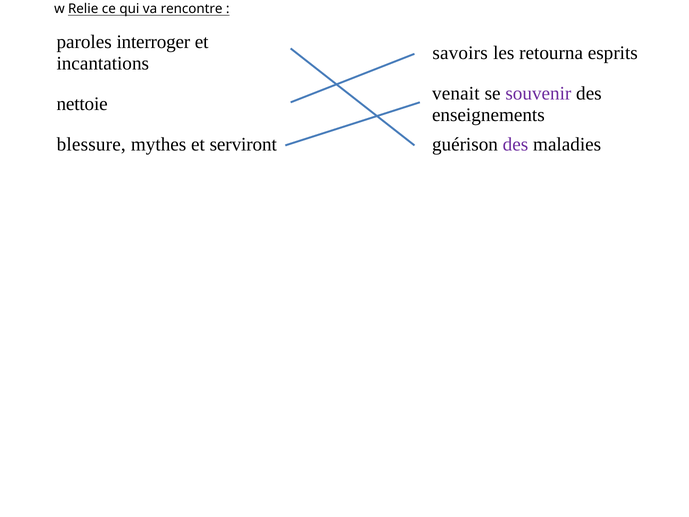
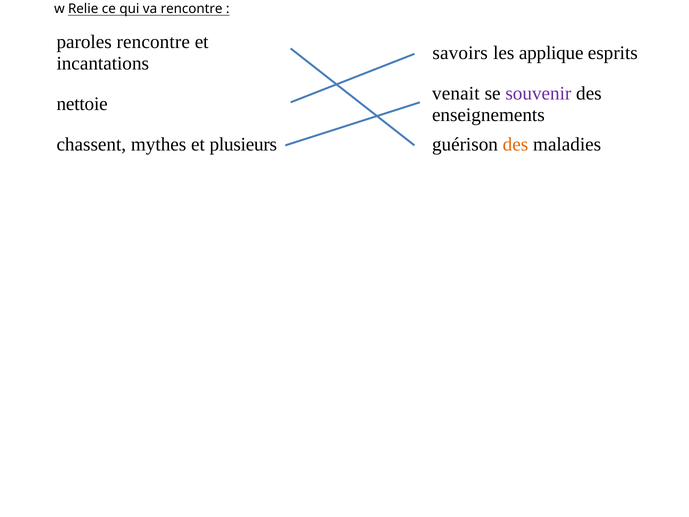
paroles interroger: interroger -> rencontre (153, 42)
retourna: retourna -> applique (551, 53)
blessure: blessure -> chassent (91, 144)
serviront: serviront -> plusieurs (243, 144)
des colour: purple -> orange (515, 144)
